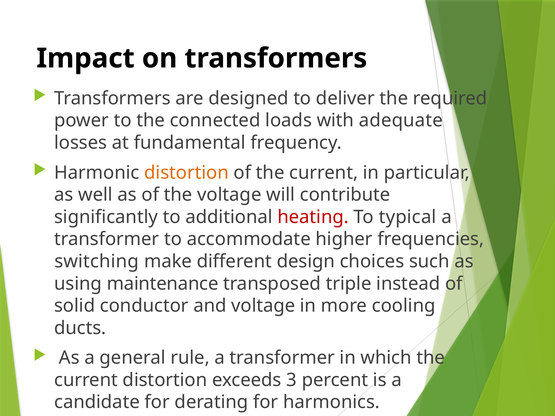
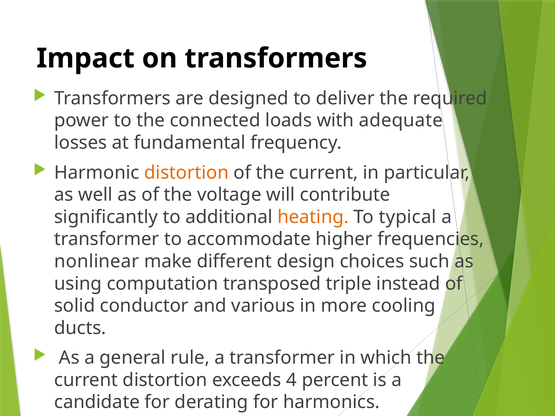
heating colour: red -> orange (313, 217)
switching: switching -> nonlinear (97, 262)
maintenance: maintenance -> computation (162, 284)
and voltage: voltage -> various (263, 306)
3: 3 -> 4 (292, 380)
